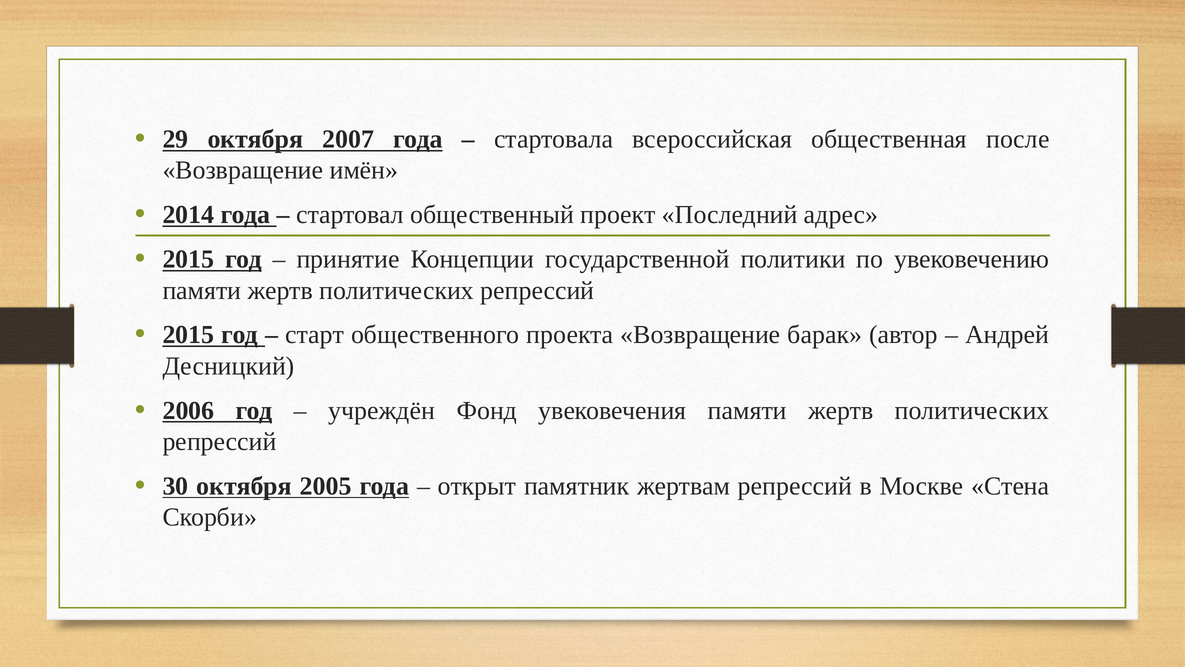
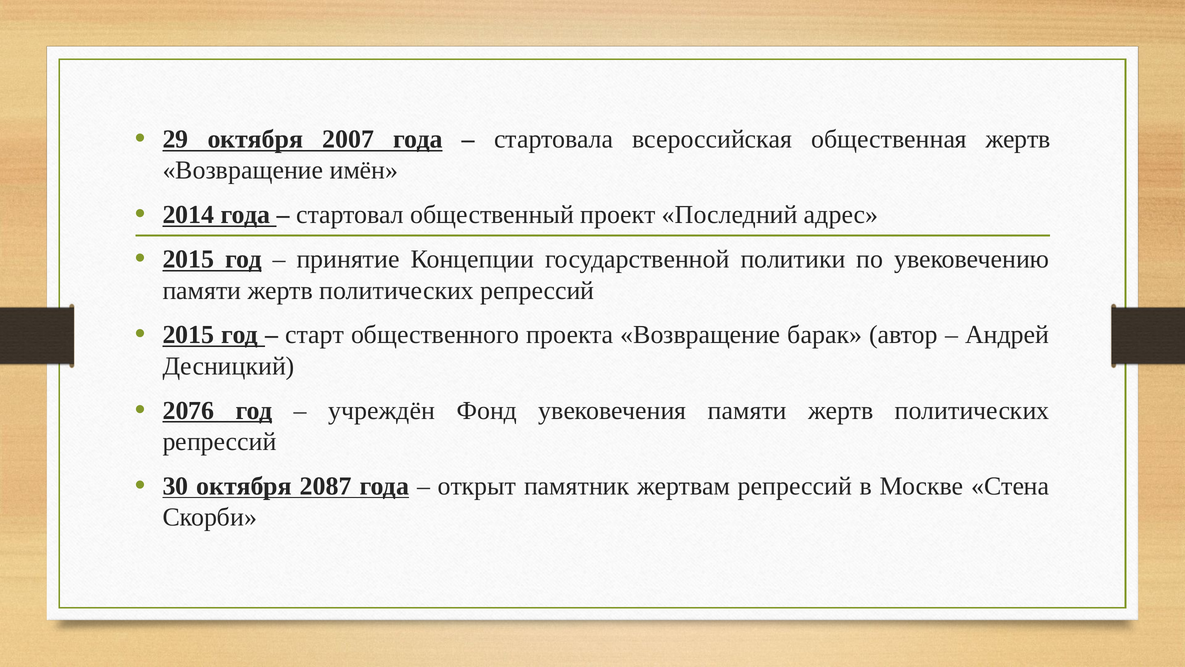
общественная после: после -> жертв (1018, 139)
2006: 2006 -> 2076 (188, 410)
2005: 2005 -> 2087 (326, 486)
